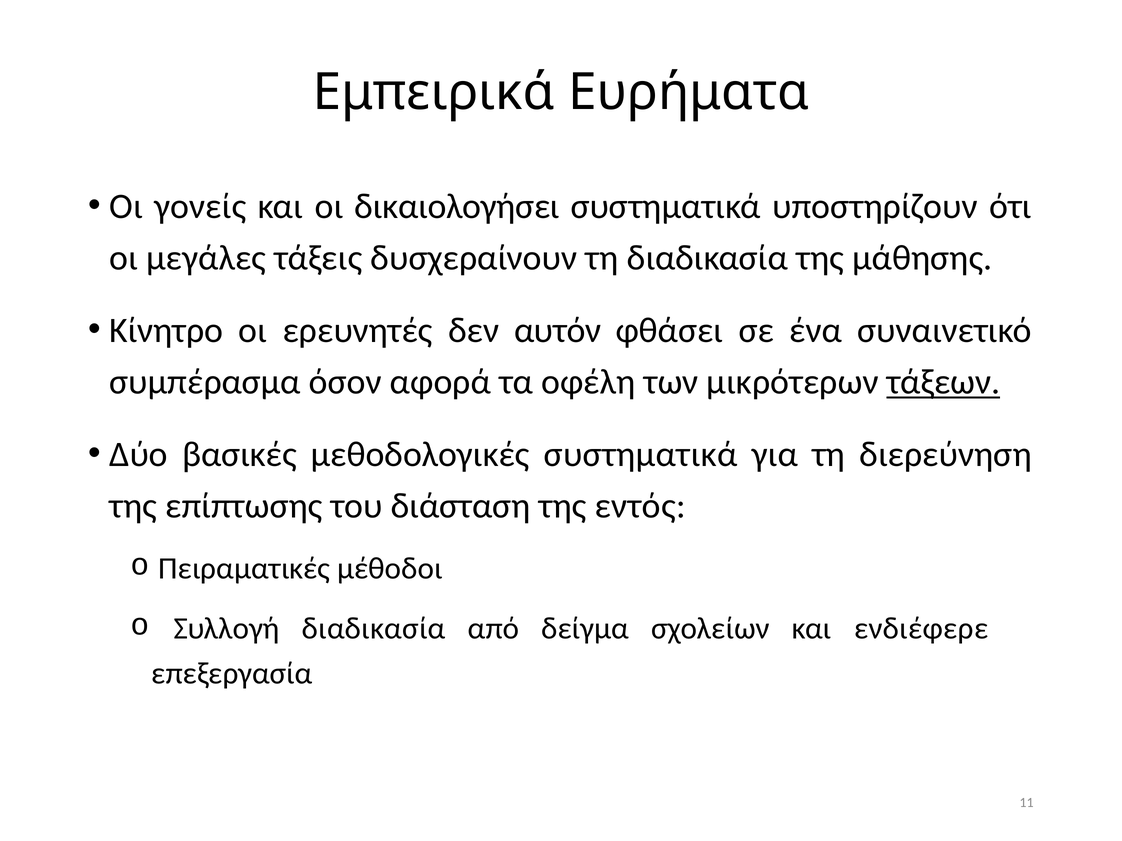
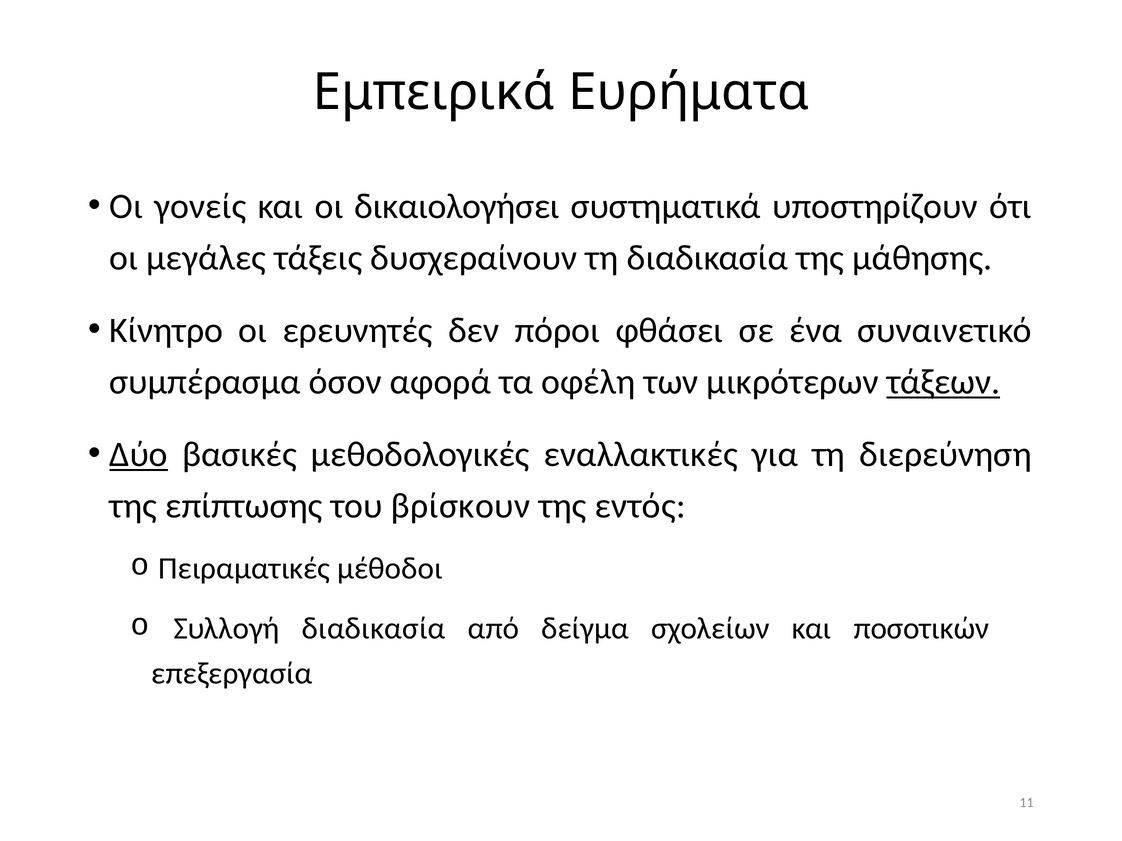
αυτόν: αυτόν -> πόροι (557, 331)
Δύο underline: none -> present (139, 455)
μεθοδολογικές συστηματικά: συστηματικά -> εναλλακτικές (641, 455)
διάσταση: διάσταση -> βρίσκουν (461, 506)
ενδιέφερε: ενδιέφερε -> ποσοτικών (921, 629)
